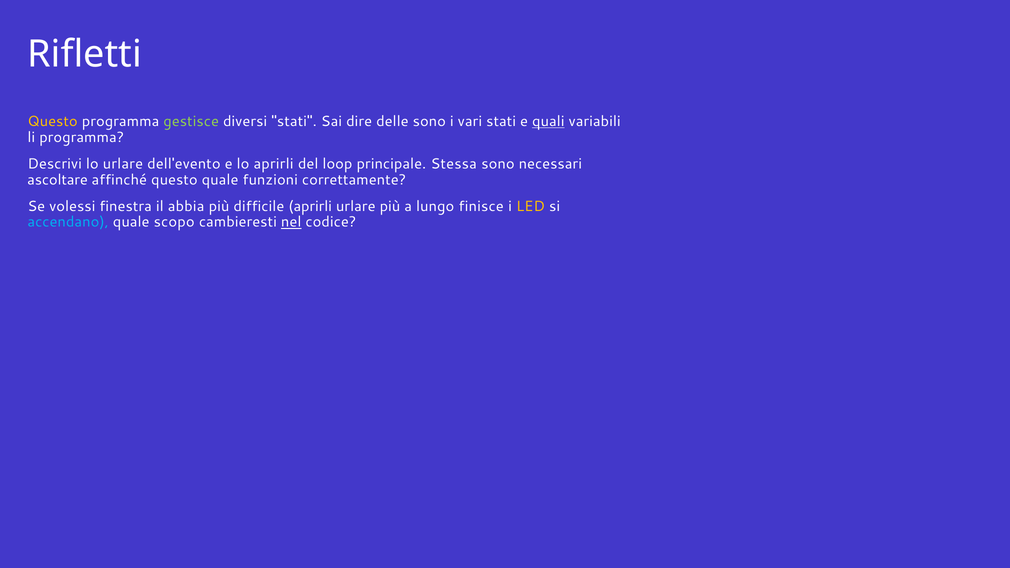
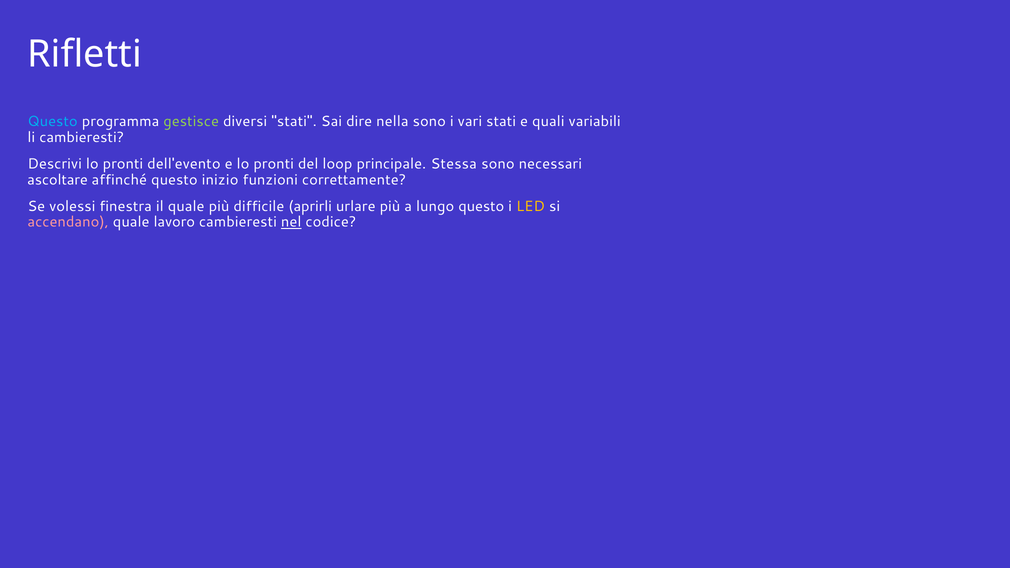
Questo colour: yellow -> light blue (53, 121)
delle: delle -> nella (392, 121)
quali underline: present -> none (548, 121)
li programma: programma -> cambieresti (82, 137)
Descrivi lo urlare: urlare -> pronti (123, 164)
e lo aprirli: aprirli -> pronti (274, 164)
questo quale: quale -> inizio (220, 180)
il abbia: abbia -> quale (186, 206)
lungo finisce: finisce -> questo (481, 206)
accendano colour: light blue -> pink (68, 222)
scopo: scopo -> lavoro (174, 222)
